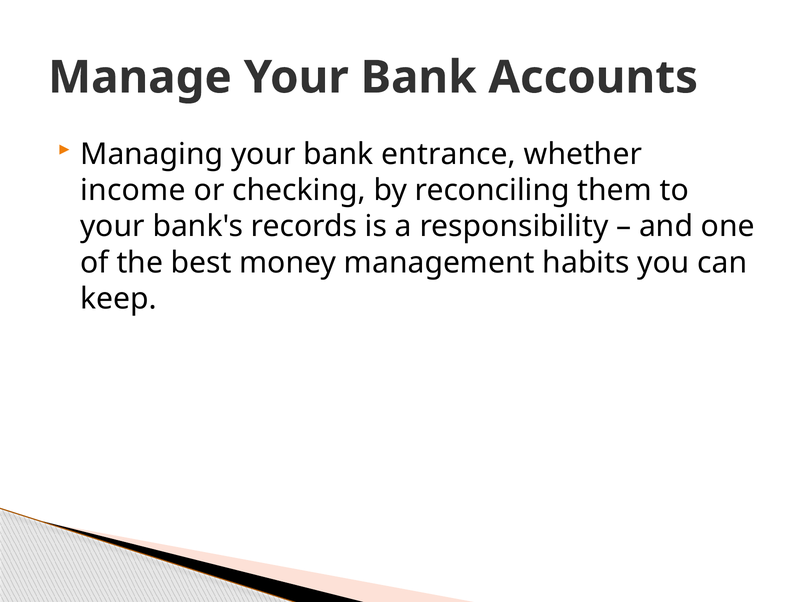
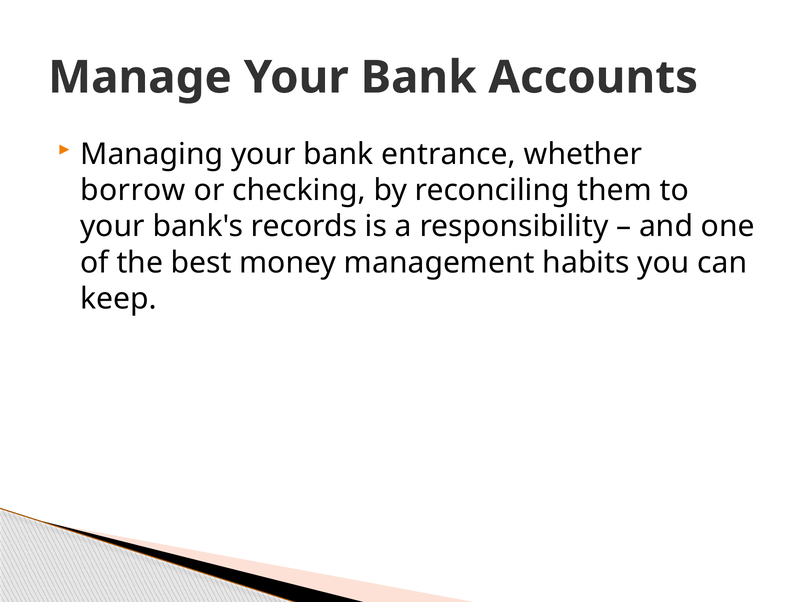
income: income -> borrow (133, 190)
